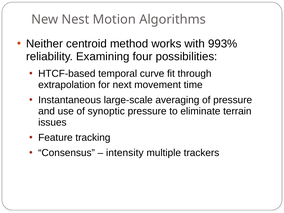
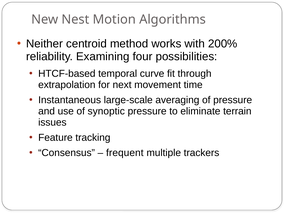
993%: 993% -> 200% (223, 44)
intensity: intensity -> frequent (125, 153)
